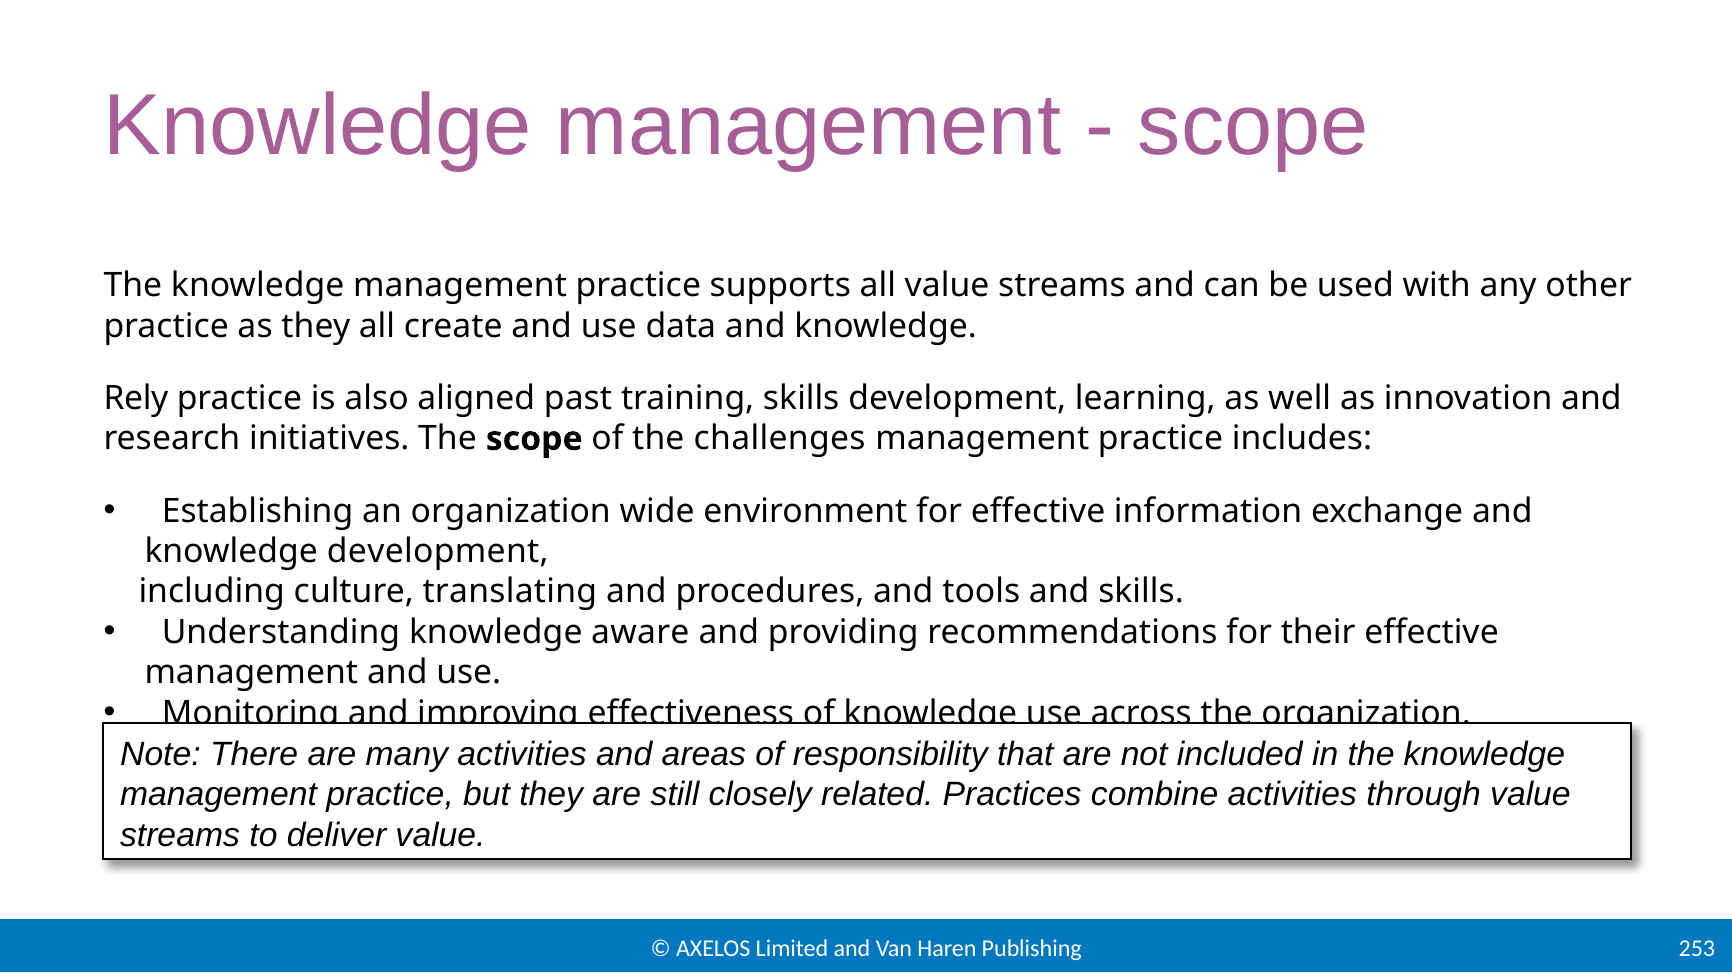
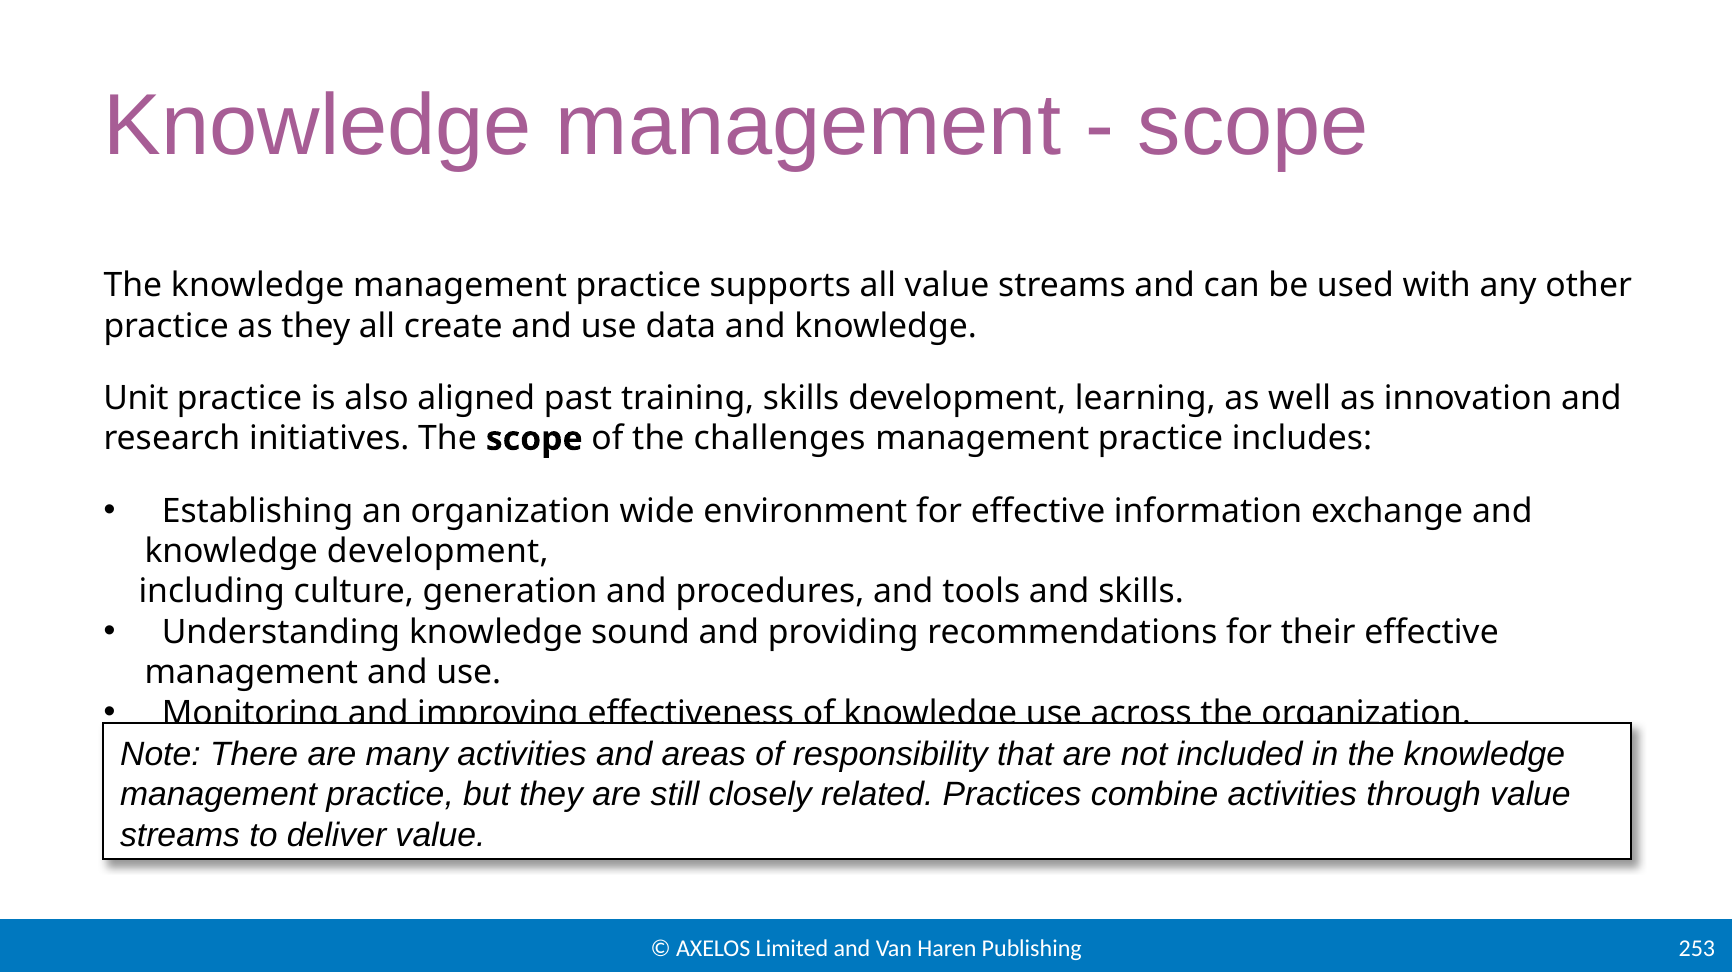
Rely: Rely -> Unit (136, 398)
translating: translating -> generation (510, 592)
aware: aware -> sound (640, 632)
